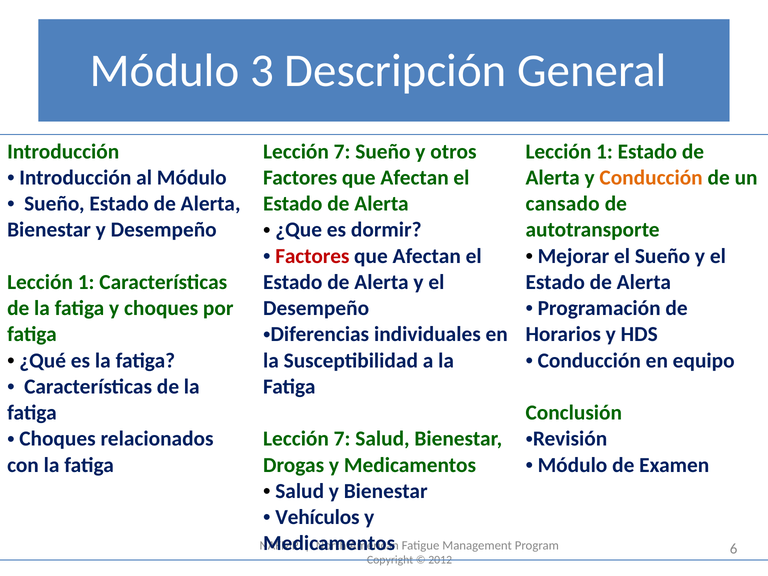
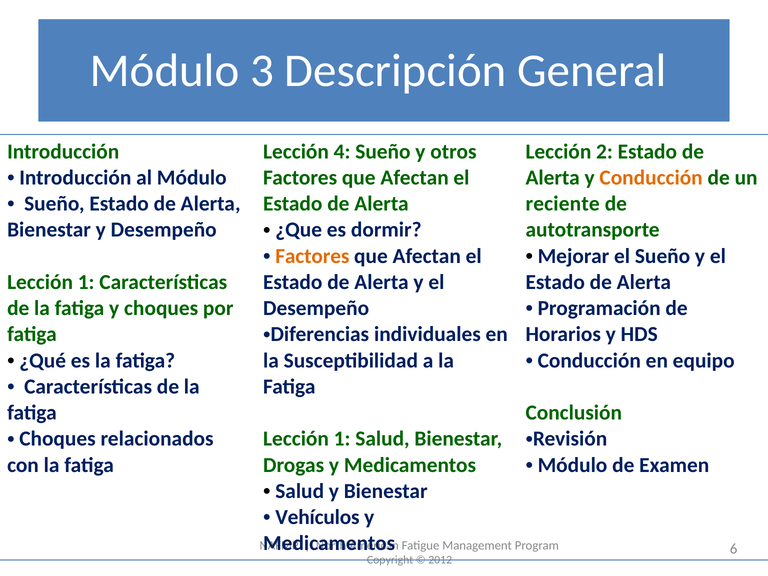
7: 7 -> 4 (342, 152)
1: 1 -> 2 (604, 152)
cansado: cansado -> reciente (563, 204)
Factores colour: red -> orange (312, 256)
7: 7 -> 1 (342, 439)
